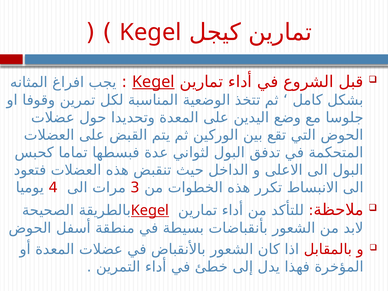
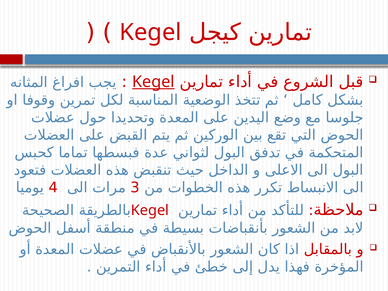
Kegel underline: present -> none (150, 210)
